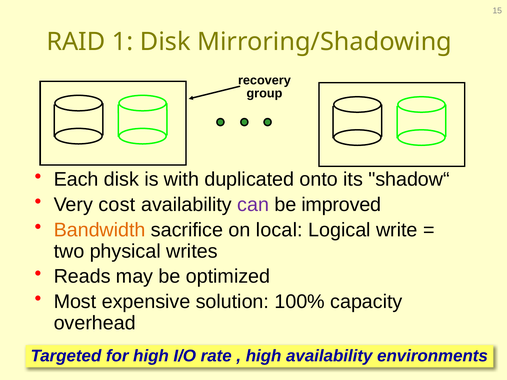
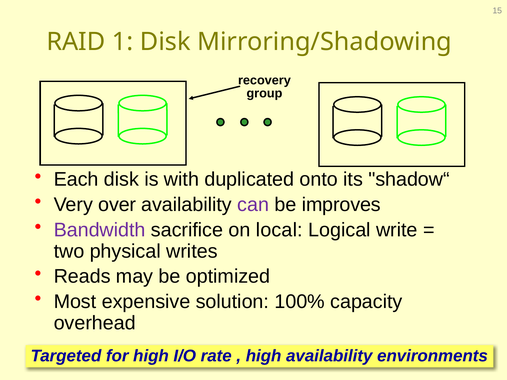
cost: cost -> over (117, 205)
improved: improved -> improves (341, 205)
Bandwidth colour: orange -> purple (100, 230)
